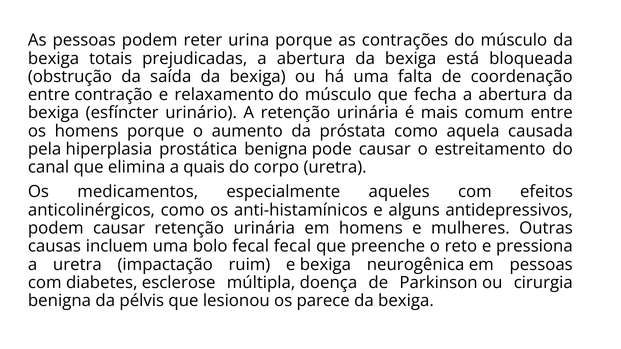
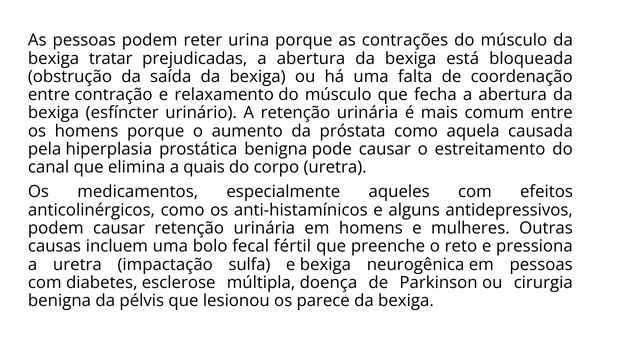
totais: totais -> tratar (111, 59)
fecal fecal: fecal -> fértil (292, 247)
ruim: ruim -> sulfa (249, 265)
